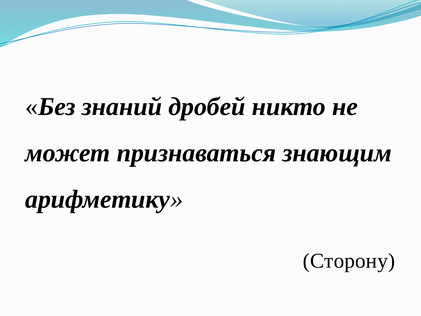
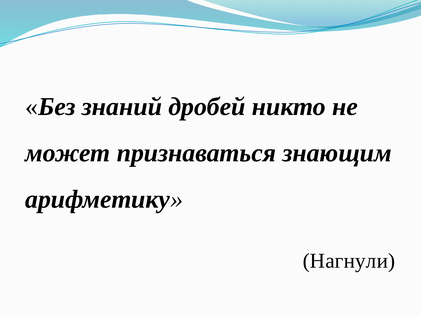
Сторону: Сторону -> Нагнули (349, 261)
